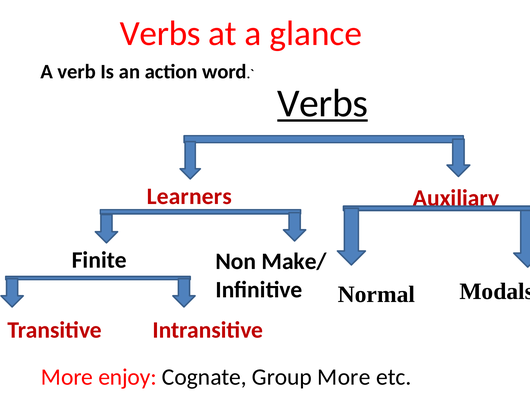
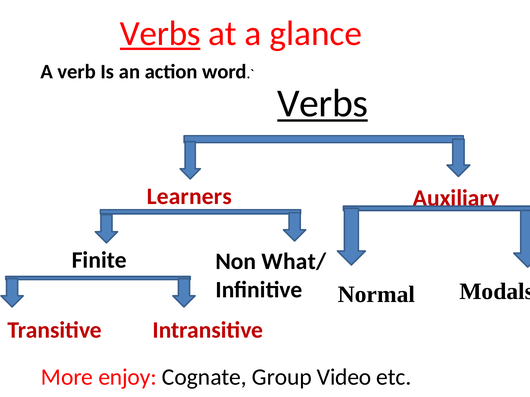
Verbs underline: none -> present (160, 34)
Make/: Make/ -> What/ (294, 262)
Group More: More -> Video (344, 378)
